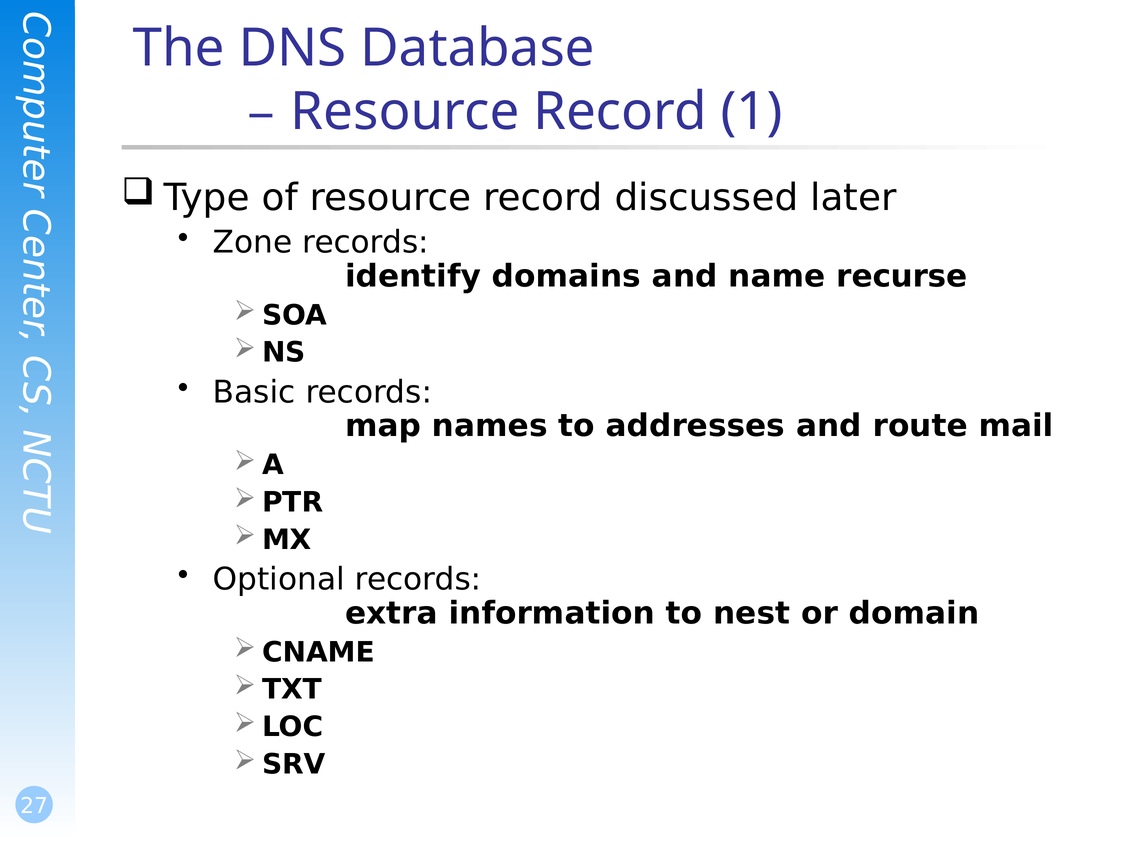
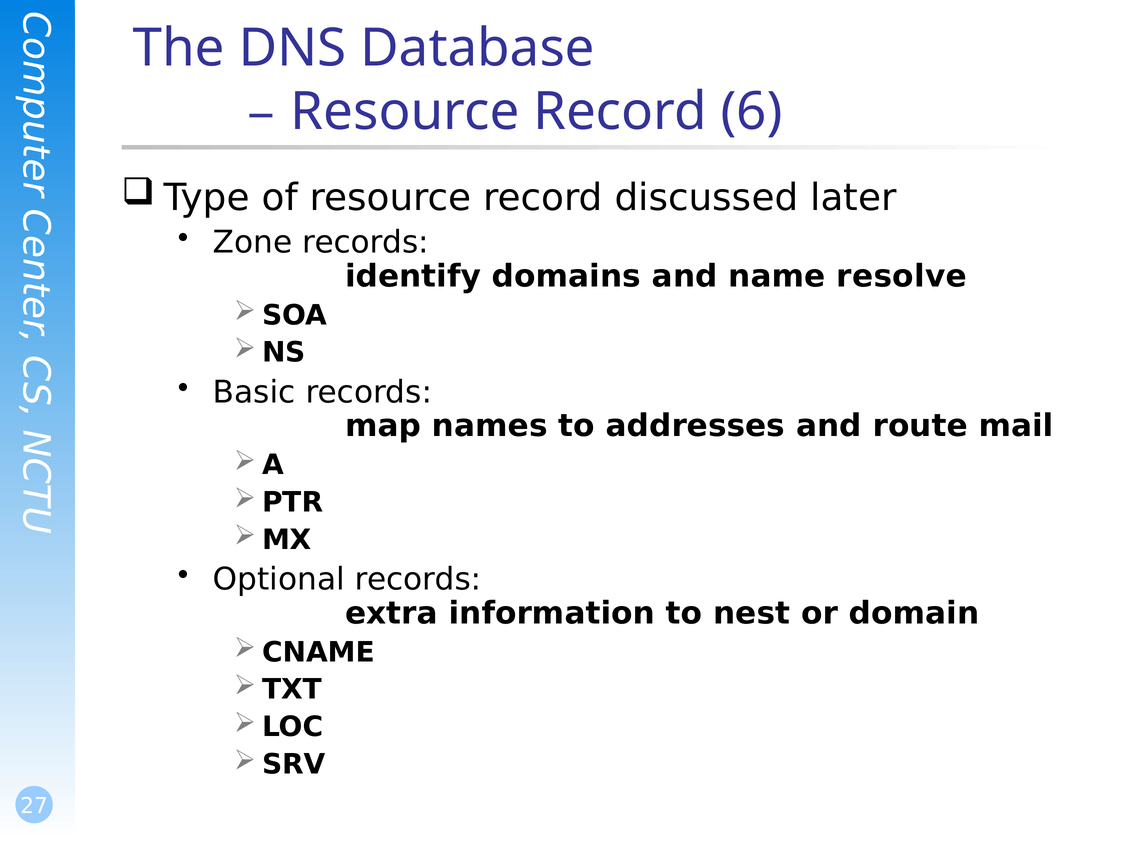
1: 1 -> 6 (752, 112)
recurse: recurse -> resolve (902, 276)
